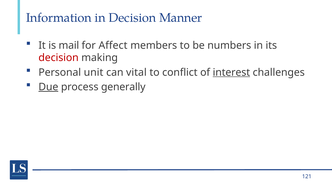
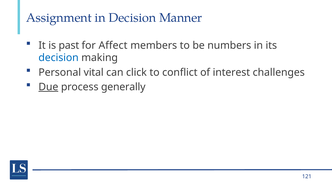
Information: Information -> Assignment (59, 18)
mail: mail -> past (69, 45)
decision colour: red -> blue (59, 58)
unit: unit -> vital (94, 72)
vital: vital -> click (136, 72)
interest underline: present -> none (231, 72)
